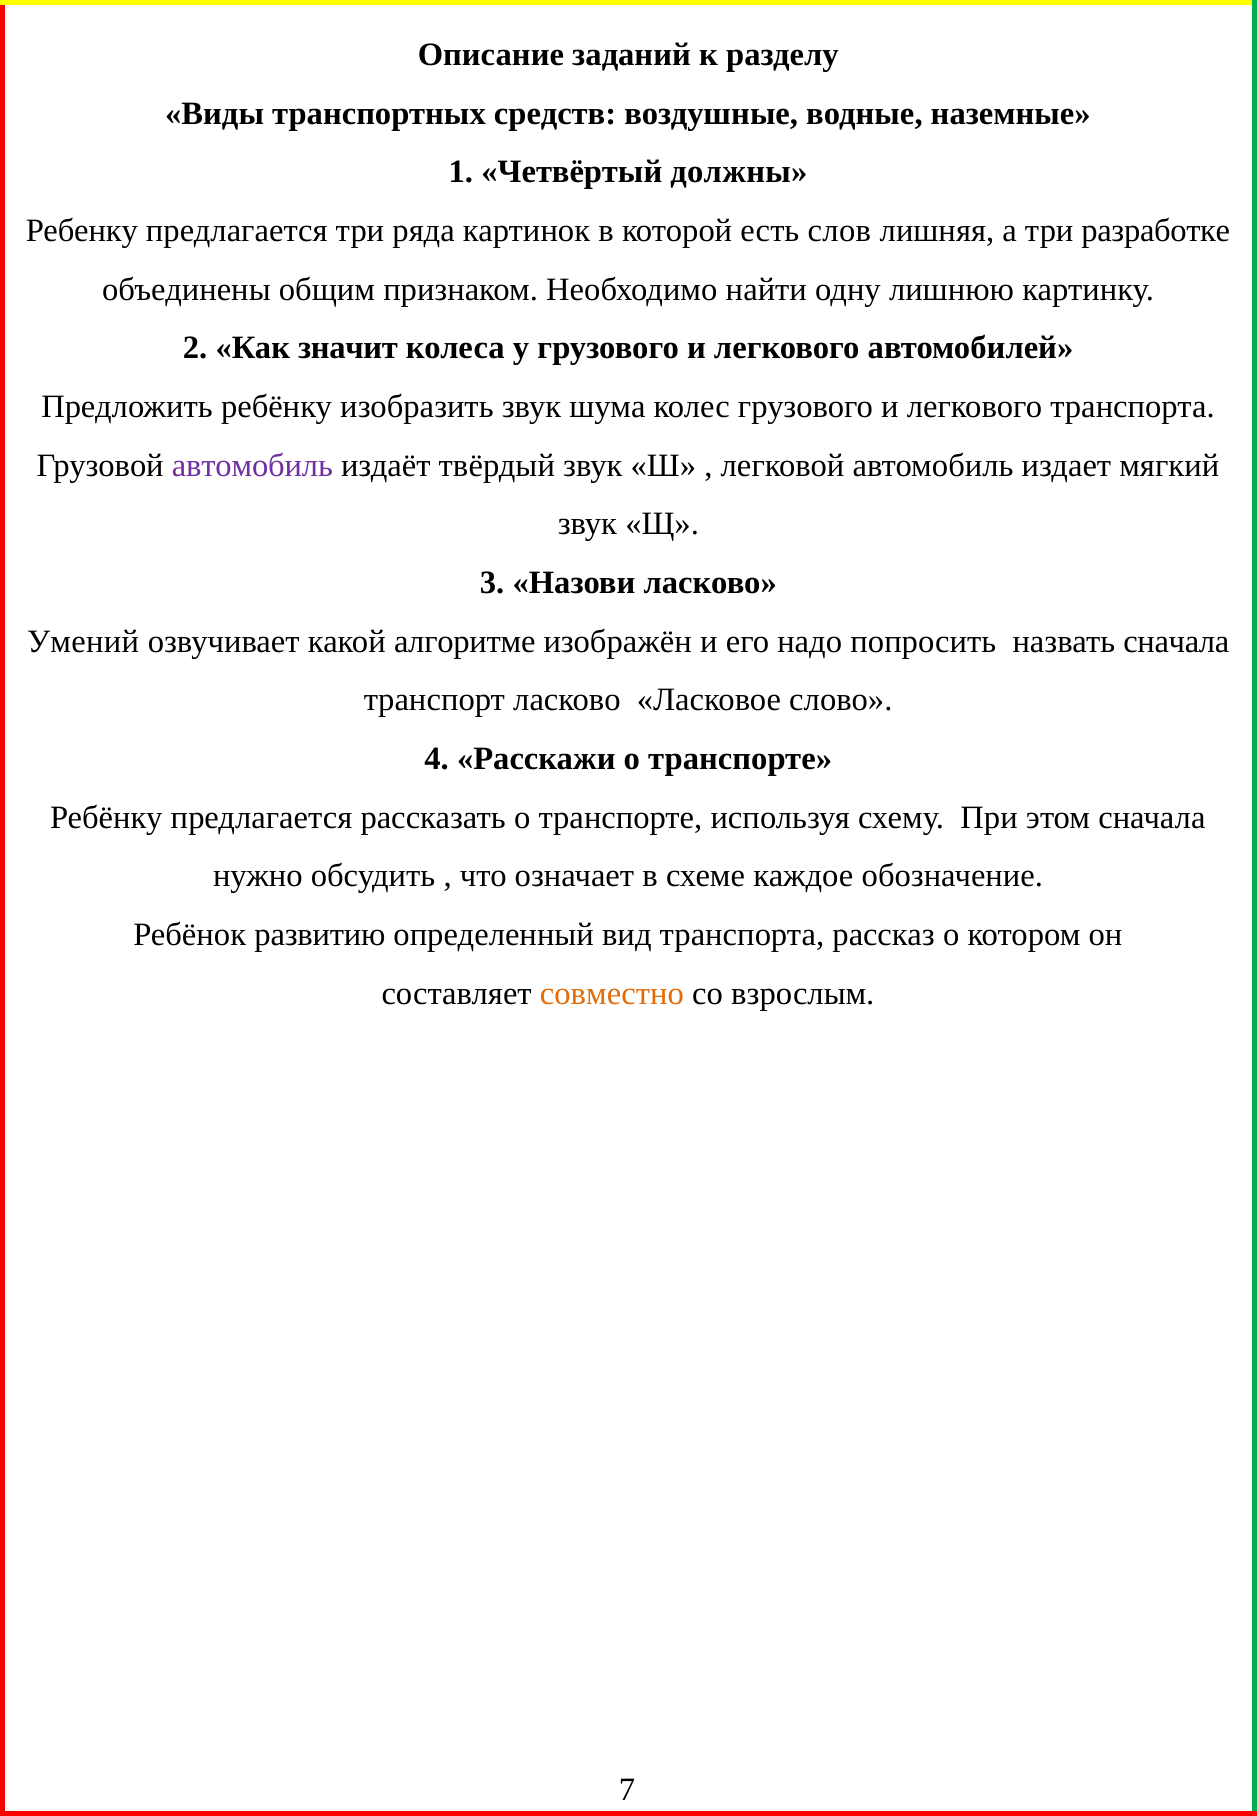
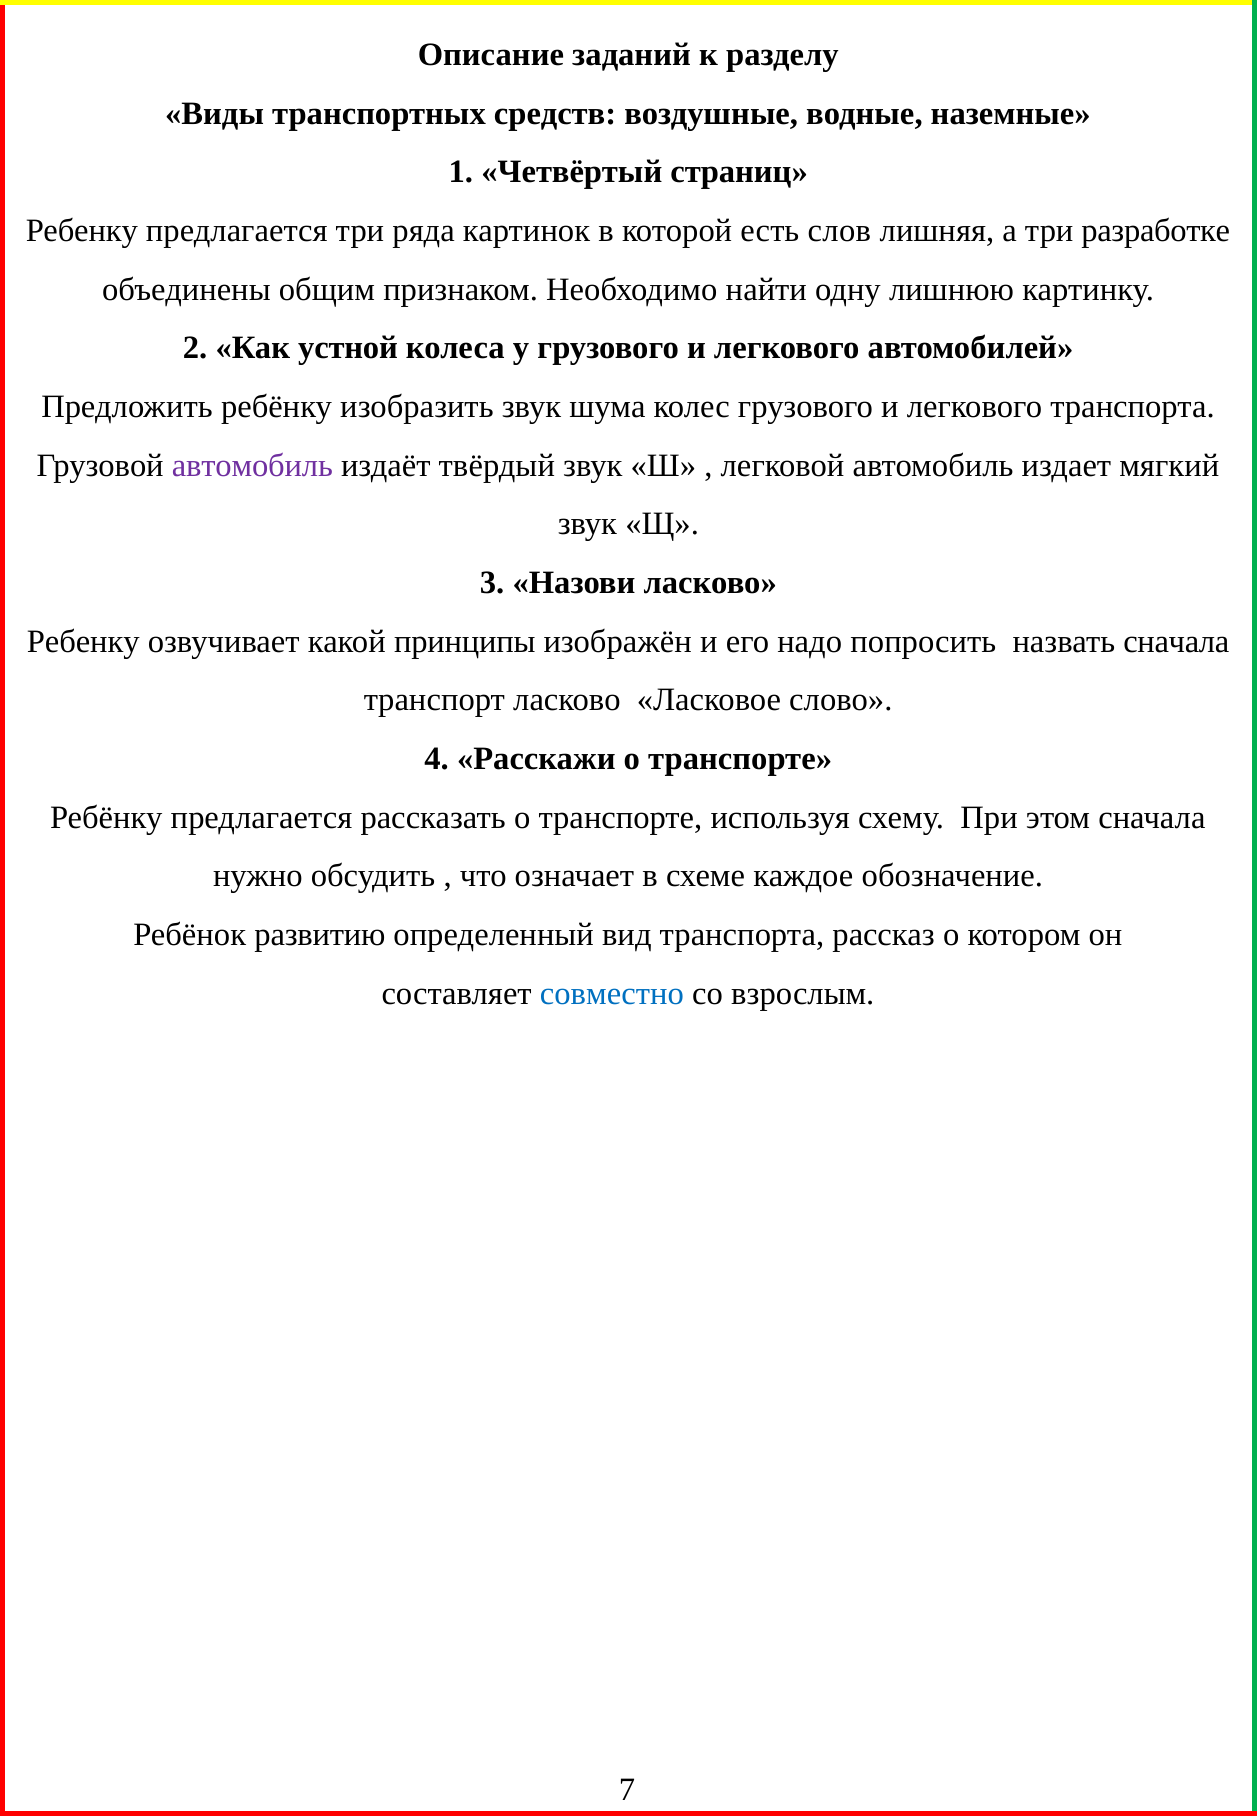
должны: должны -> страниц (739, 172)
значит: значит -> устной (348, 348)
Умений: Умений -> Ребенку (83, 641)
алгоритме: алгоритме -> принципы (465, 641)
совместно colour: orange -> blue (612, 993)
